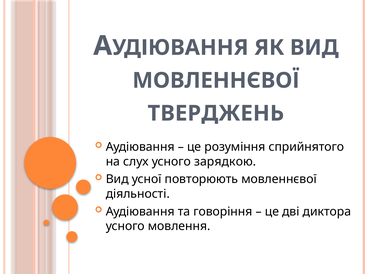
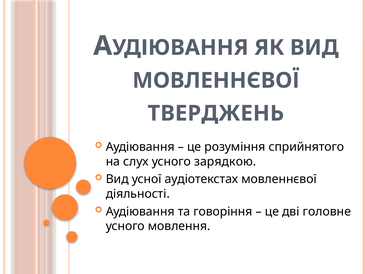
повторюють: повторюють -> аудіотекстах (201, 179)
диктора: диктора -> головне (327, 211)
